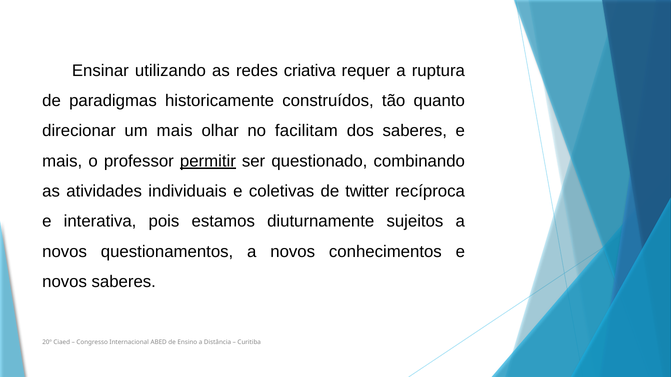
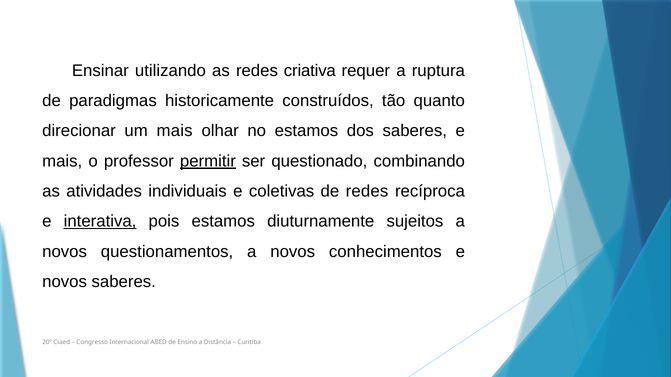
no facilitam: facilitam -> estamos (306, 131)
de twitter: twitter -> redes (367, 191)
interativa underline: none -> present (100, 222)
